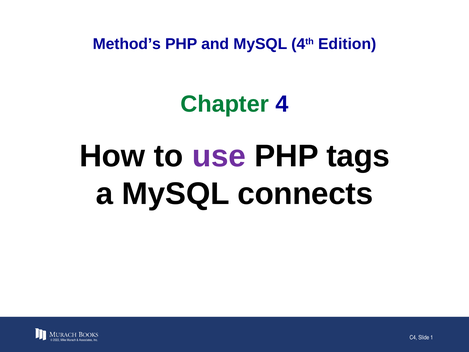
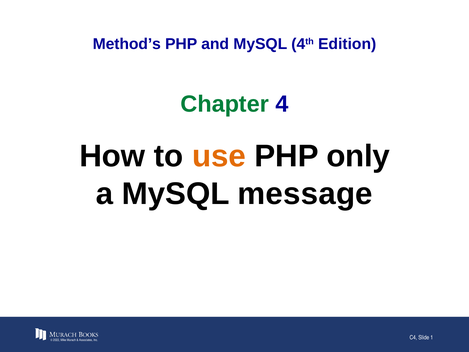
use colour: purple -> orange (219, 156)
tags: tags -> only (358, 156)
connects: connects -> message (305, 194)
